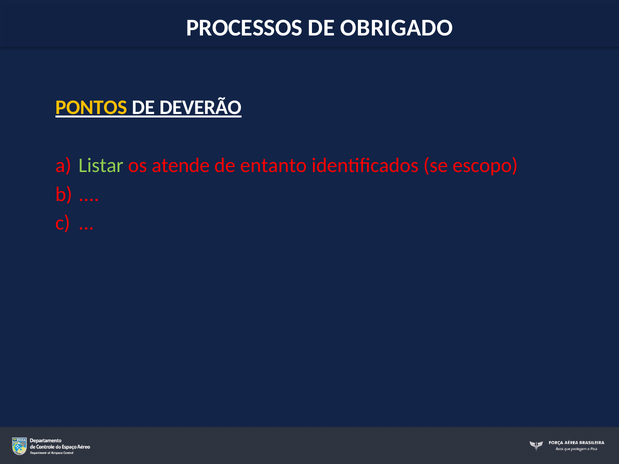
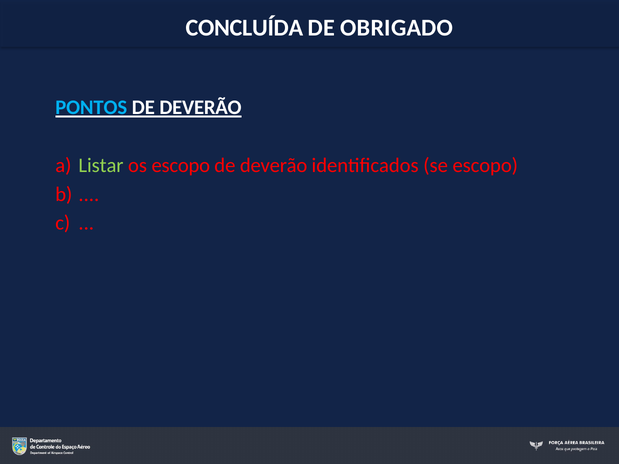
PROCESSOS: PROCESSOS -> CONCLUÍDA (244, 28)
PONTOS colour: yellow -> light blue (91, 108)
os atende: atende -> escopo (181, 165)
entanto: entanto -> deverão (274, 165)
